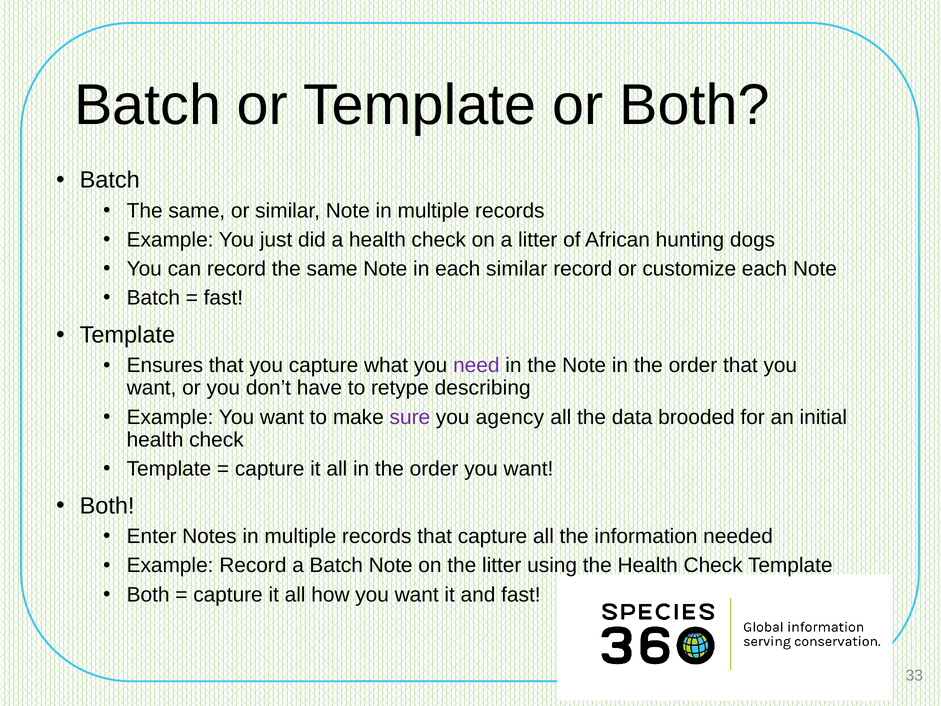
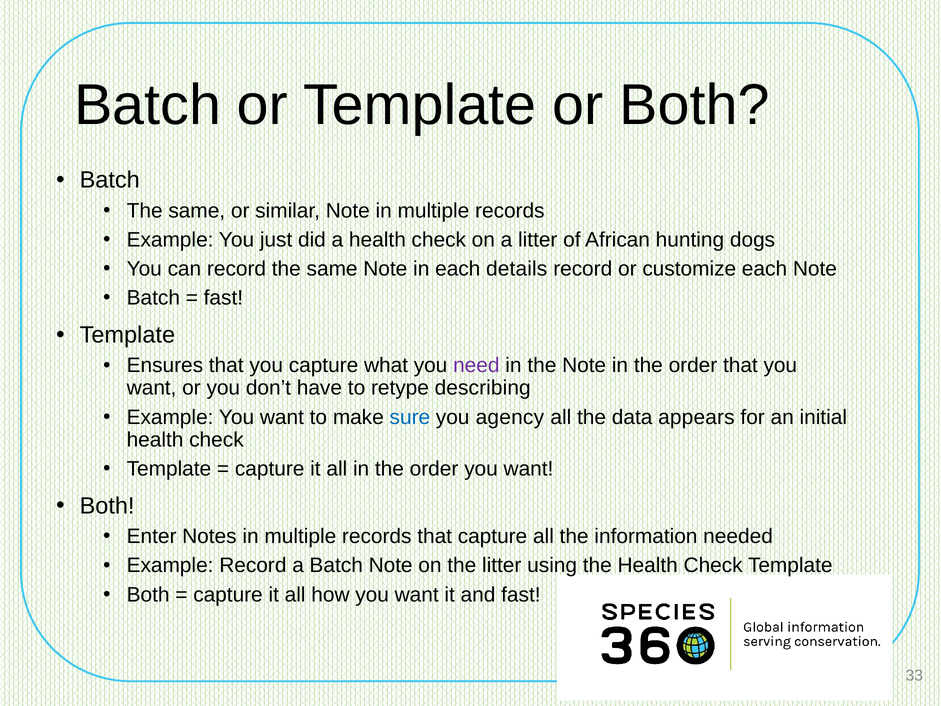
each similar: similar -> details (517, 269)
sure colour: purple -> blue (410, 417)
brooded: brooded -> appears (696, 417)
